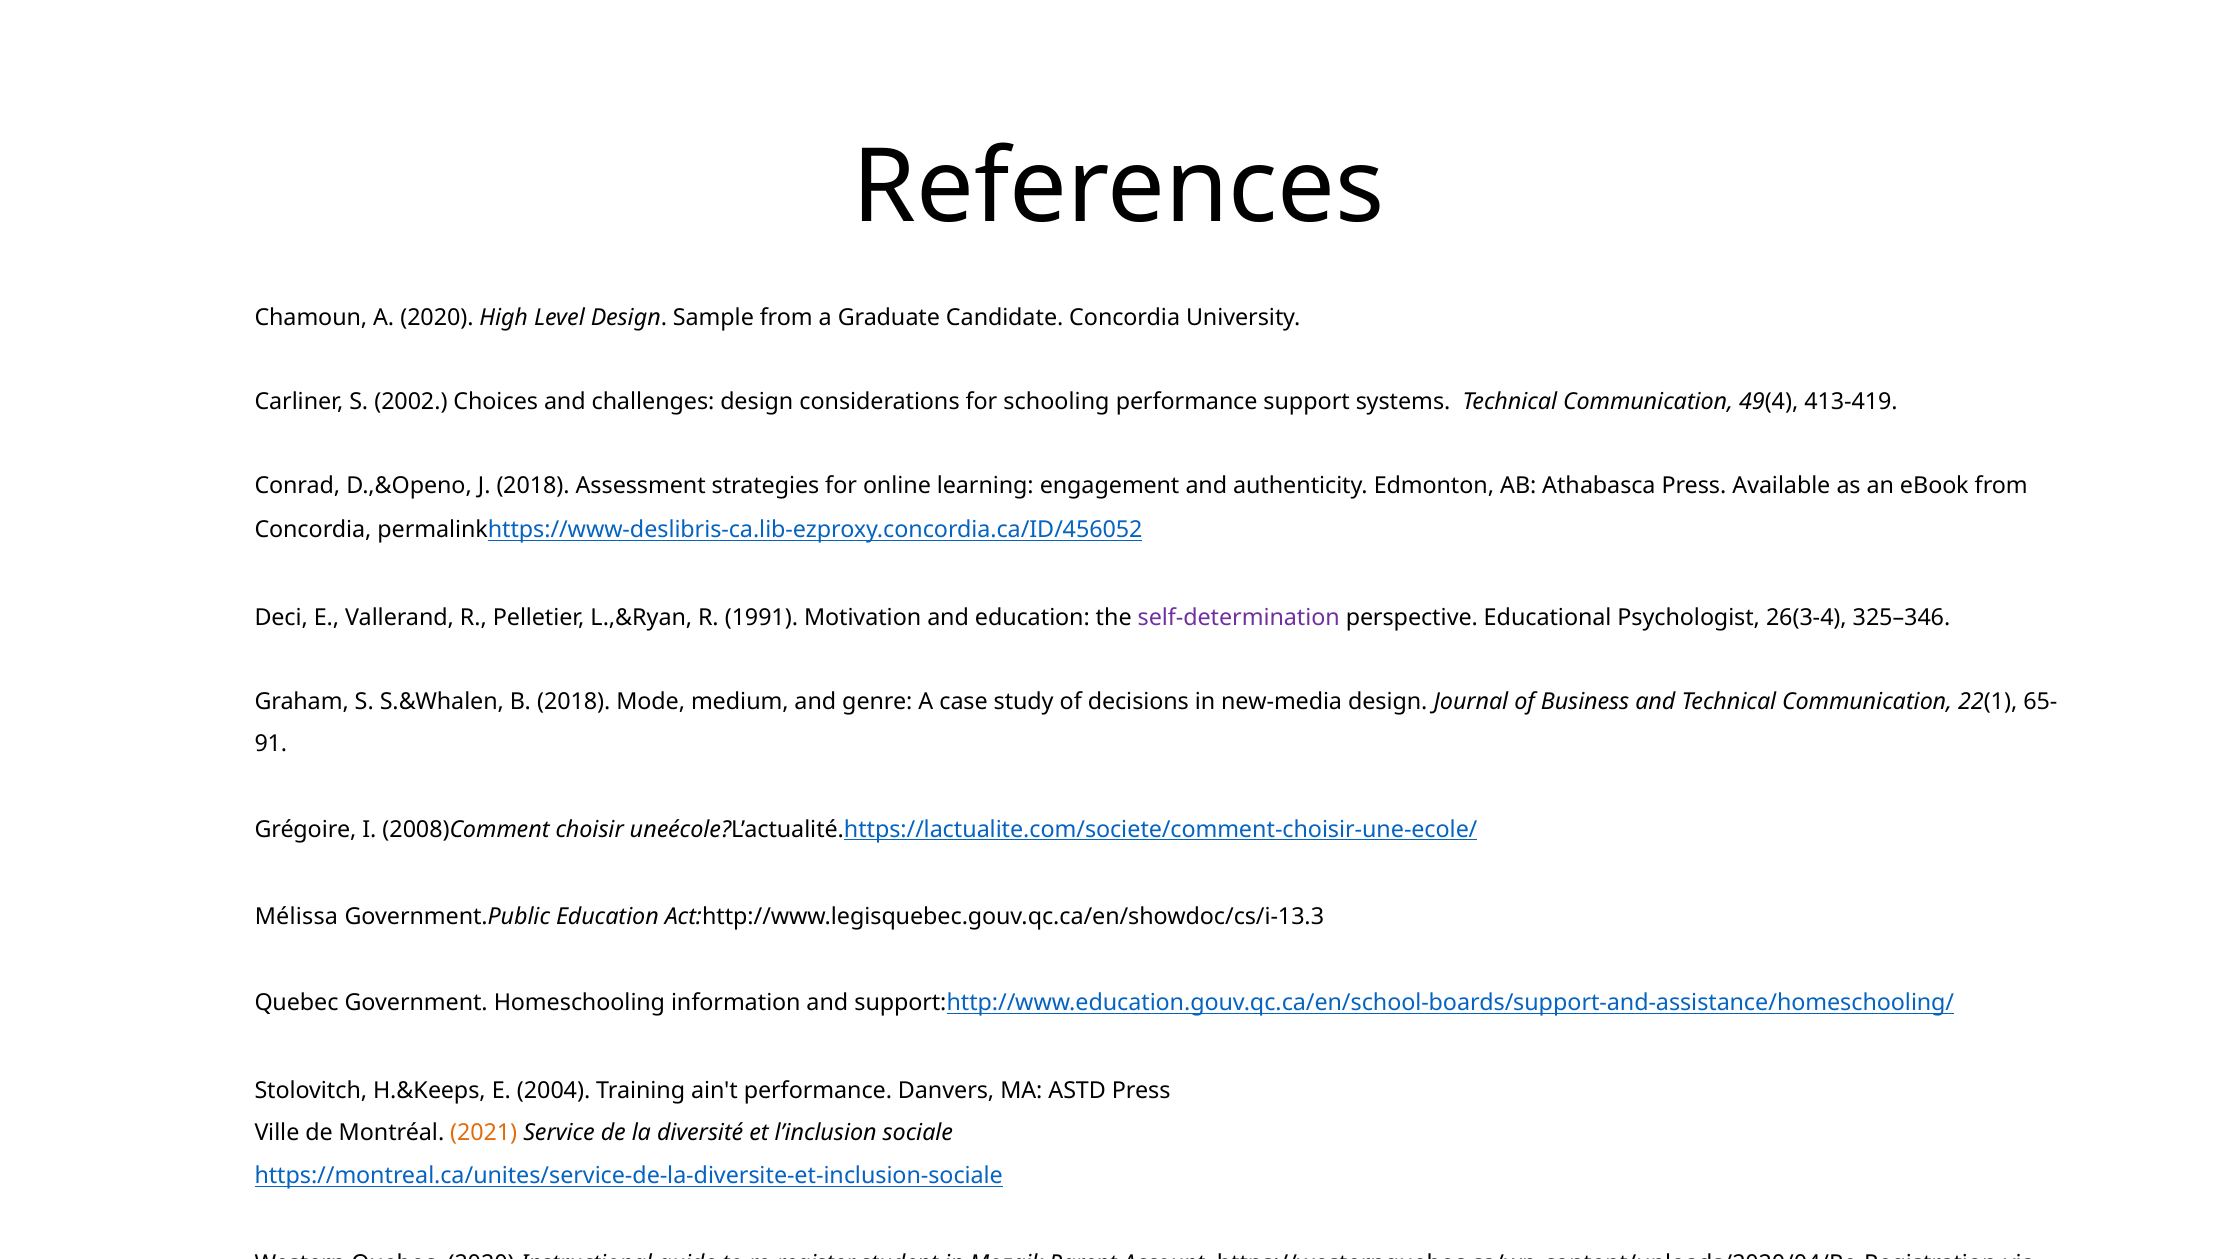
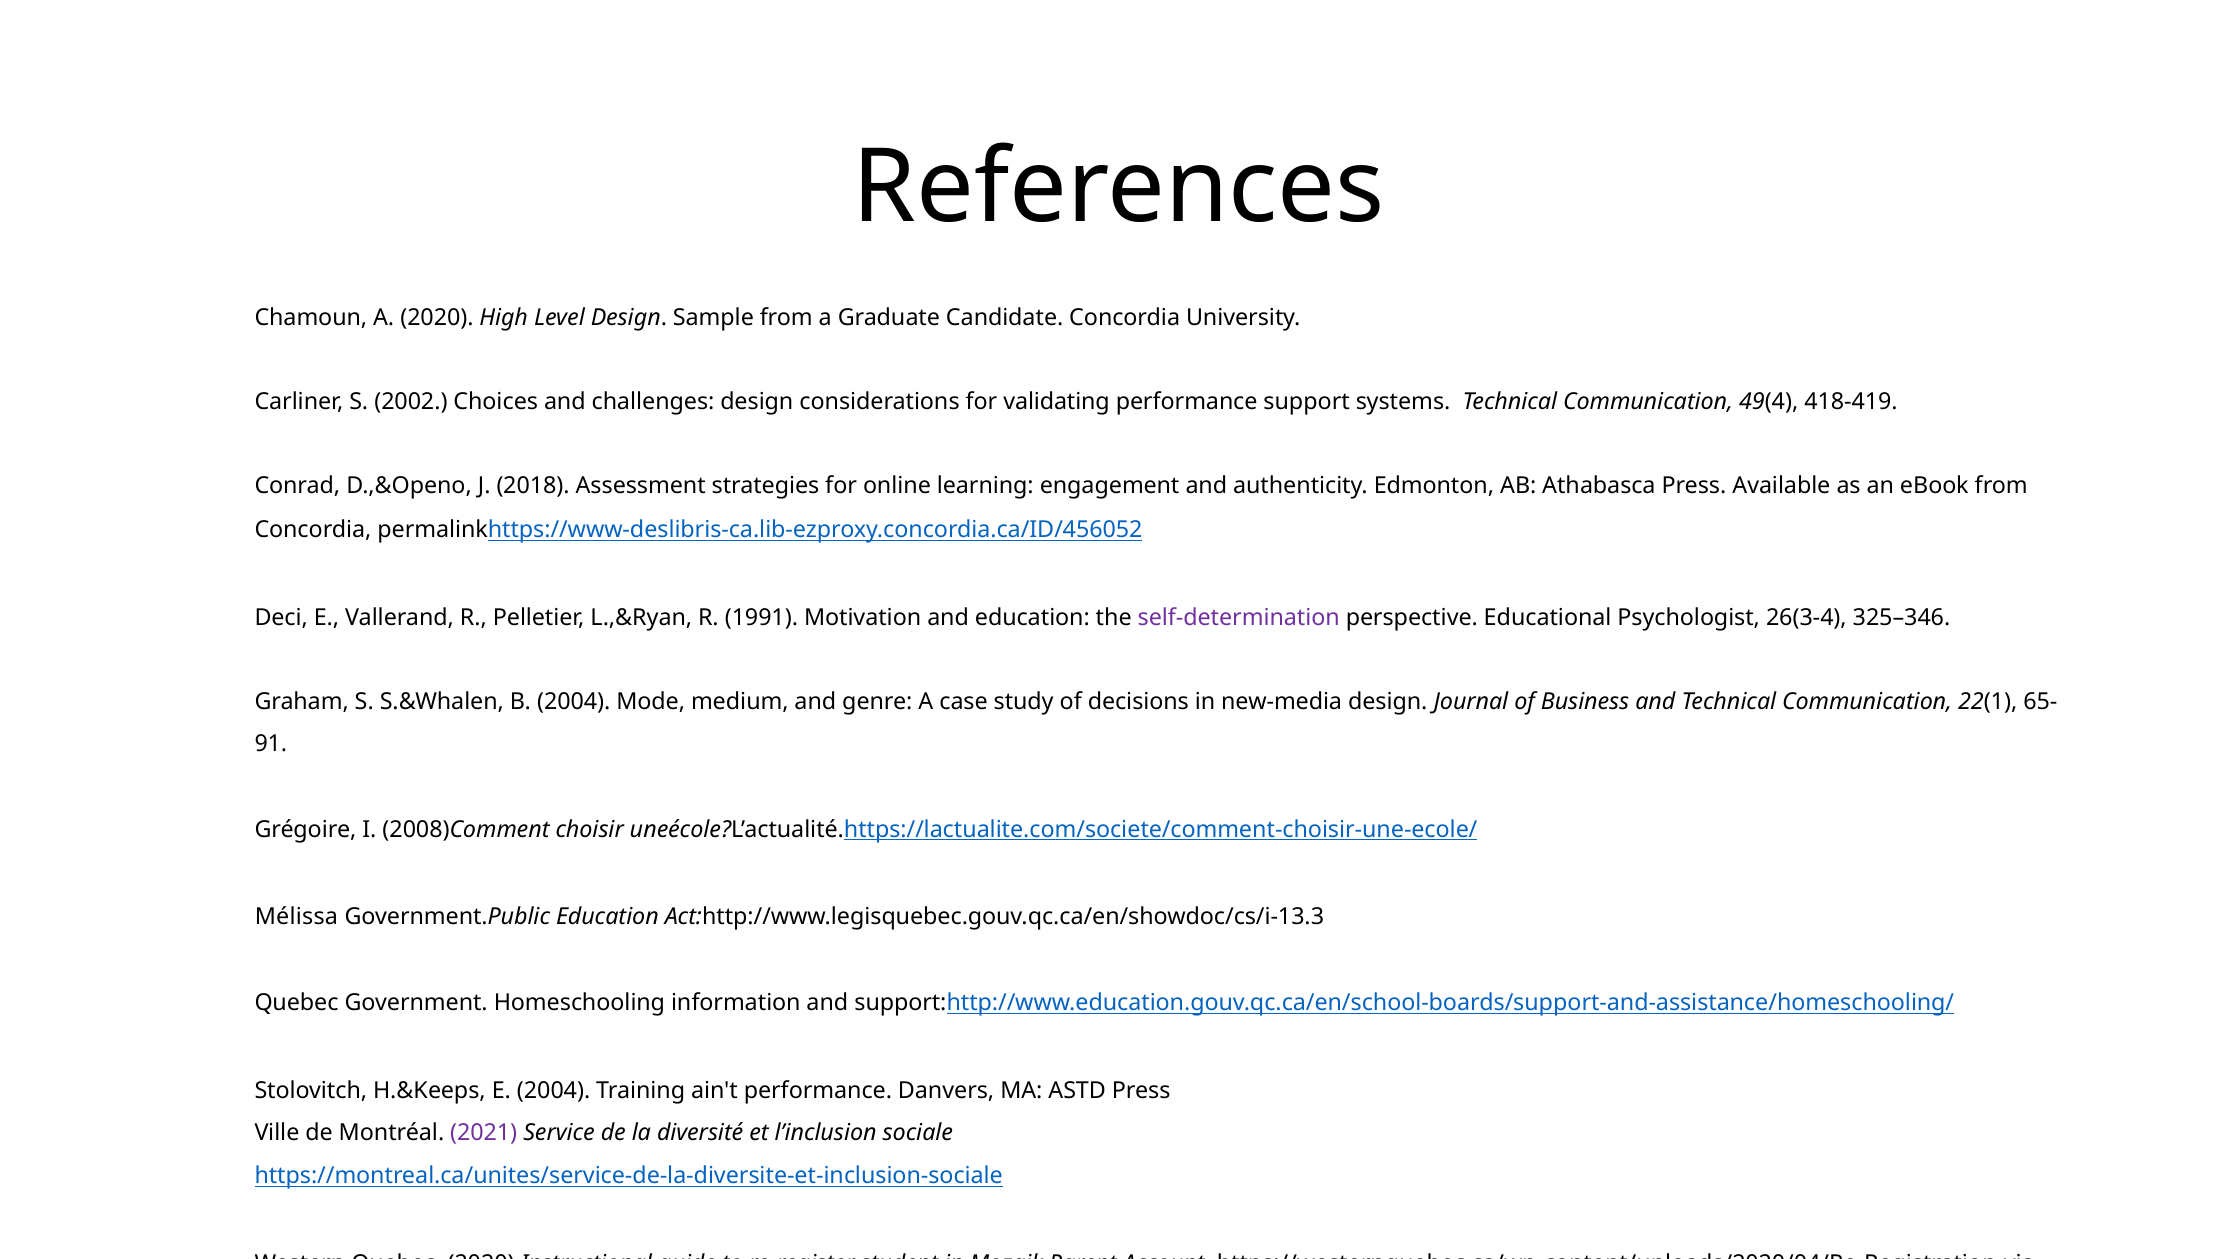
schooling: schooling -> validating (1057, 402)
413-419: 413-419 -> 418-419 (1851, 402)
B 2018: 2018 -> 2004 (574, 701)
2021 colour: orange -> purple (484, 1132)
